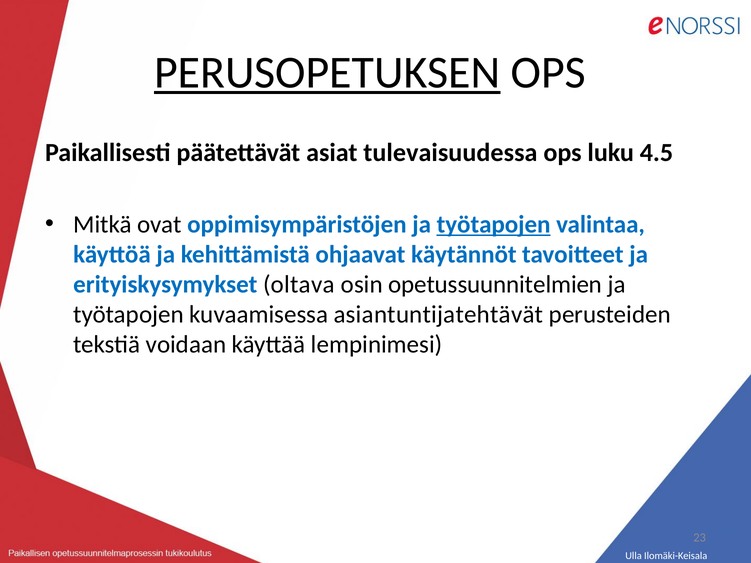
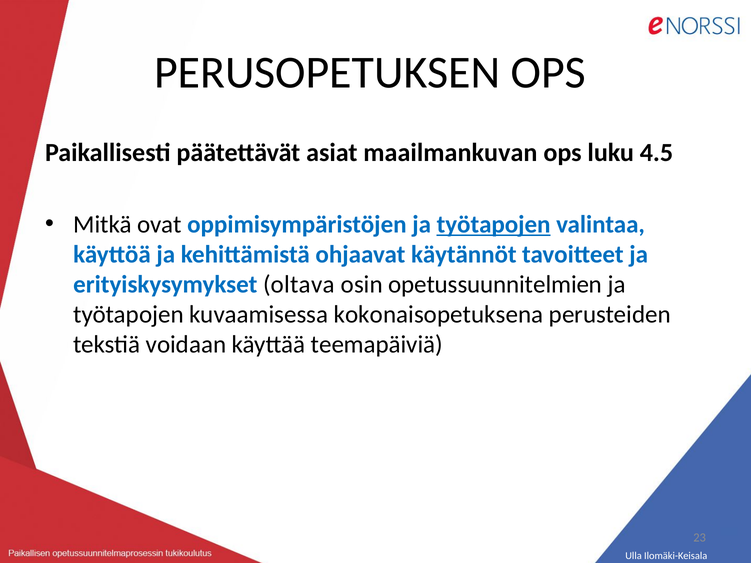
PERUSOPETUKSEN underline: present -> none (327, 73)
tulevaisuudessa: tulevaisuudessa -> maailmankuvan (450, 153)
asiantuntijatehtävät: asiantuntijatehtävät -> kokonaisopetuksena (439, 315)
lempinimesi: lempinimesi -> teemapäiviä (377, 345)
